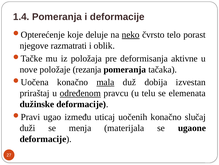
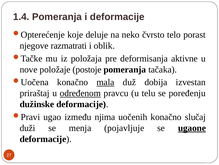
neko underline: present -> none (131, 35)
rezanja: rezanja -> postoje (87, 69)
elemenata: elemenata -> poređenju (187, 93)
uticaj: uticaj -> njima (105, 117)
materijala: materijala -> pojavljuje (124, 127)
ugaone underline: none -> present (192, 127)
